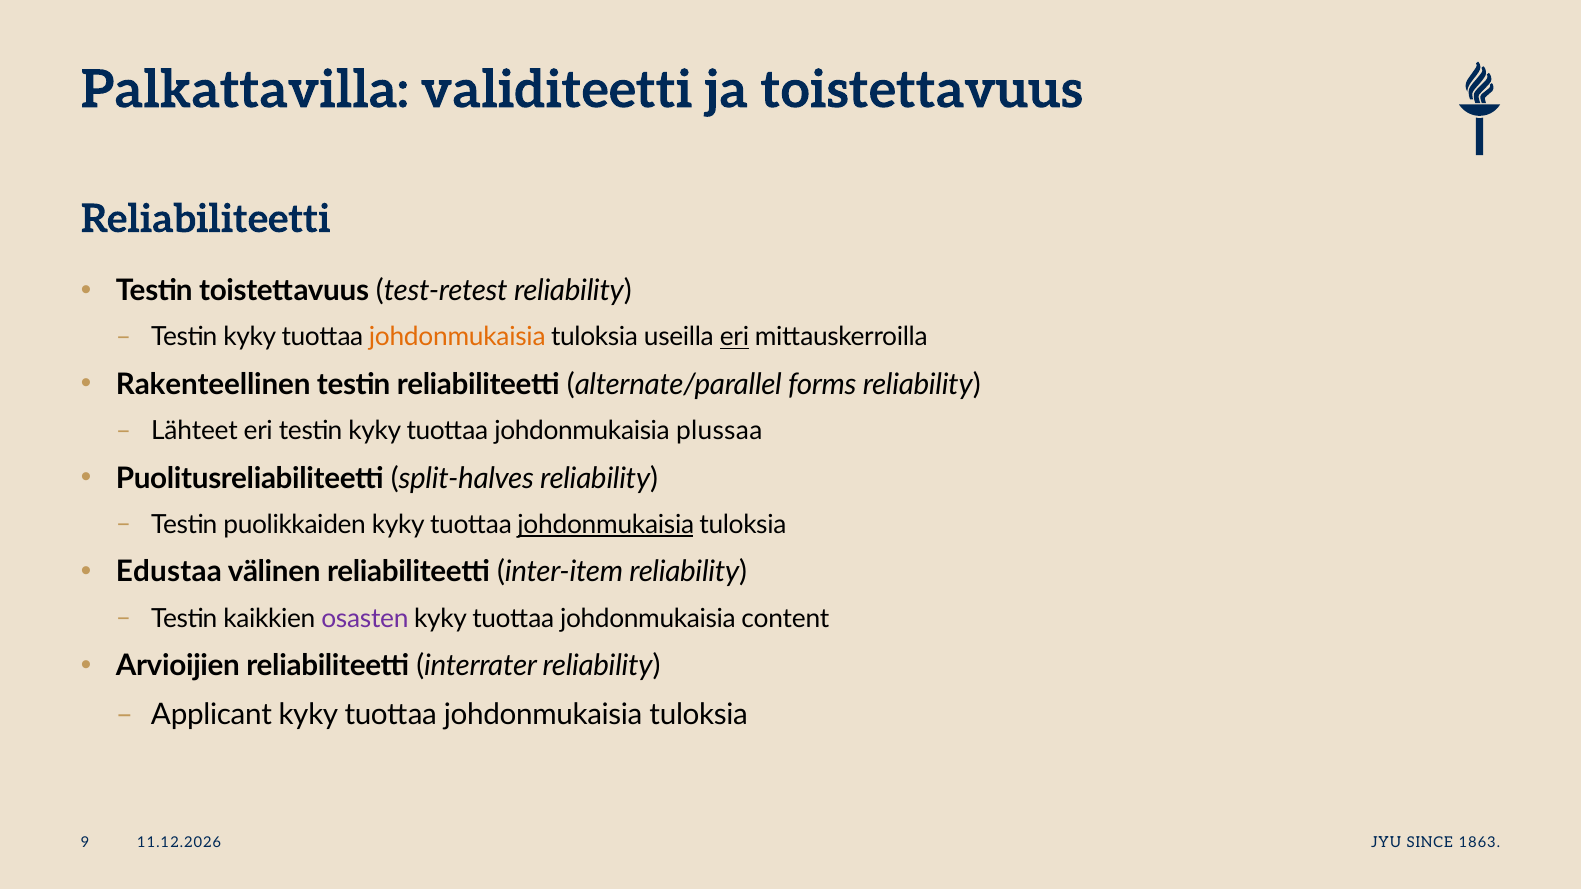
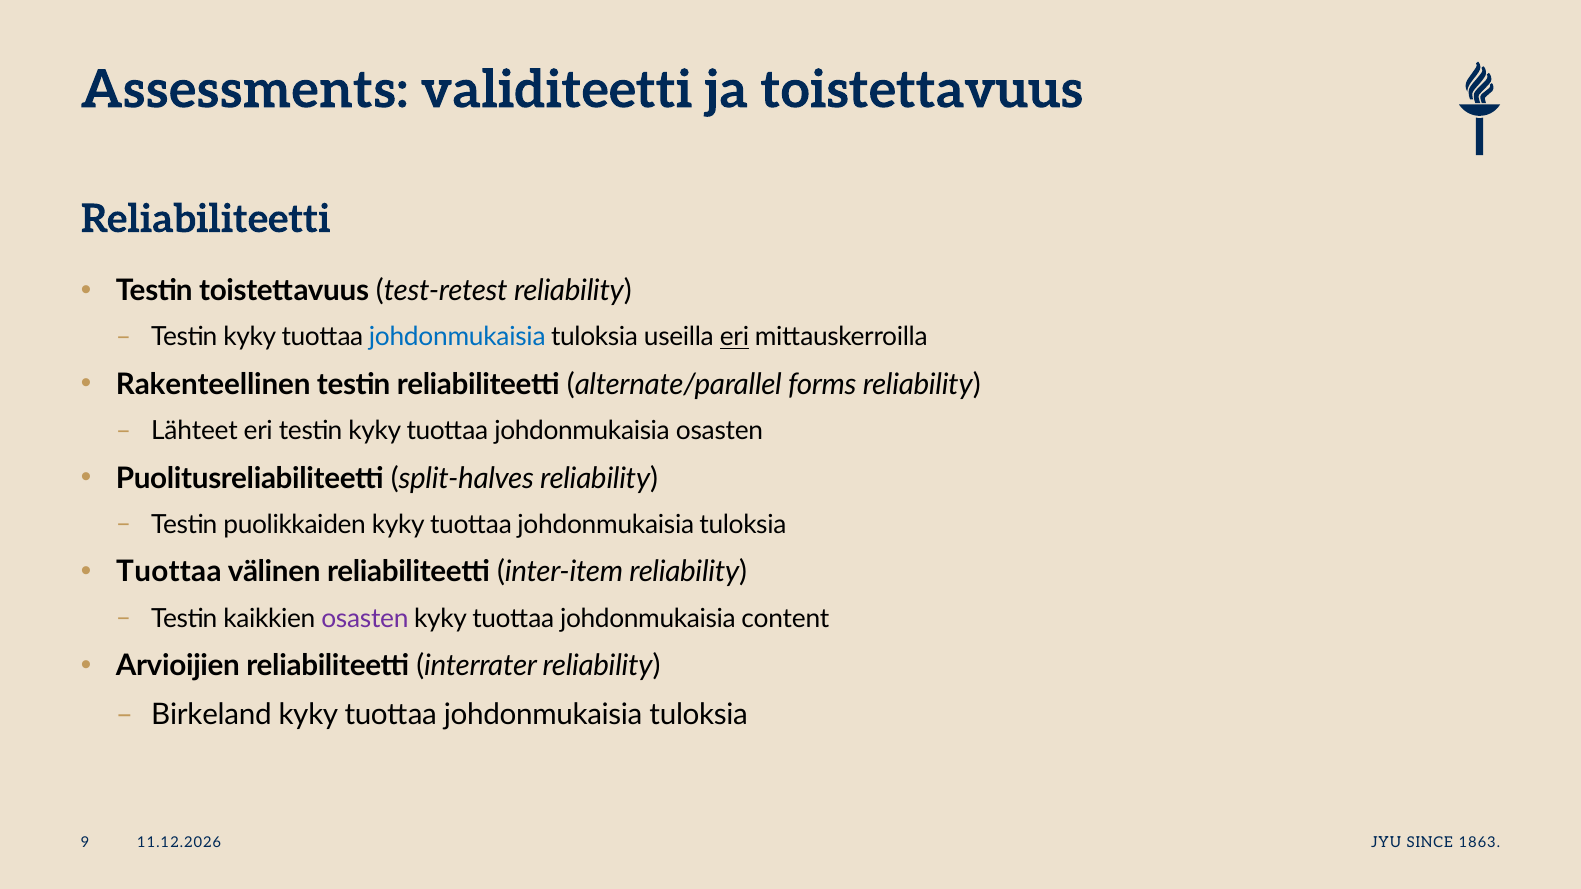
Palkattavilla: Palkattavilla -> Assessments (244, 90)
johdonmukaisia colour: orange -> blue (457, 337)
johdonmukaisia plussaa: plussaa -> osasten (720, 431)
johdonmukaisia underline: present -> none (606, 525)
Edustaa: Edustaa -> Tuottaa (169, 572)
Applicant: Applicant -> Birkeland (211, 715)
